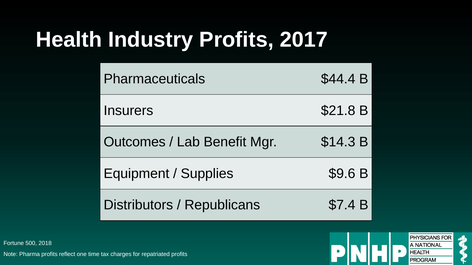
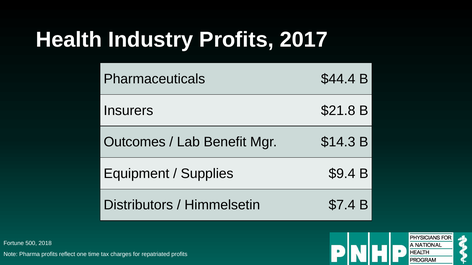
$9.6: $9.6 -> $9.4 (342, 174)
Republicans: Republicans -> Himmelsetin (222, 206)
